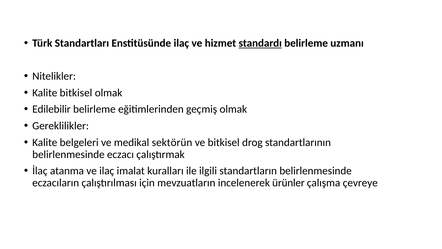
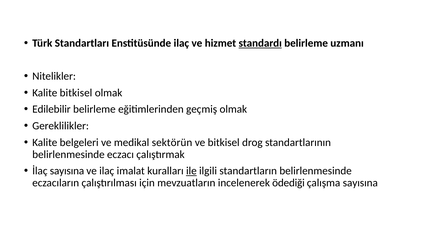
İlaç atanma: atanma -> sayısına (67, 171)
ile underline: none -> present (191, 171)
ürünler: ürünler -> ödediği (288, 183)
çalışma çevreye: çevreye -> sayısına (360, 183)
